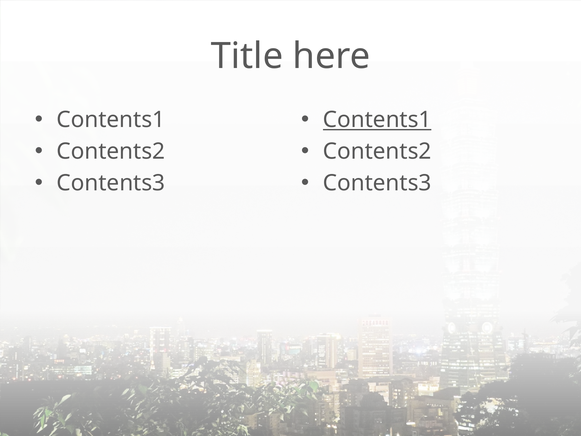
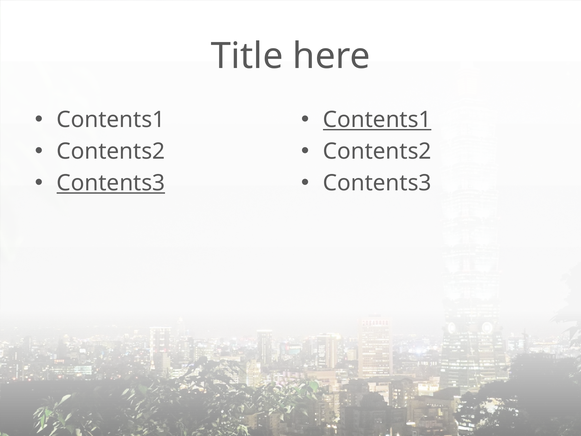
Contents3 underline: none -> present (111, 183)
